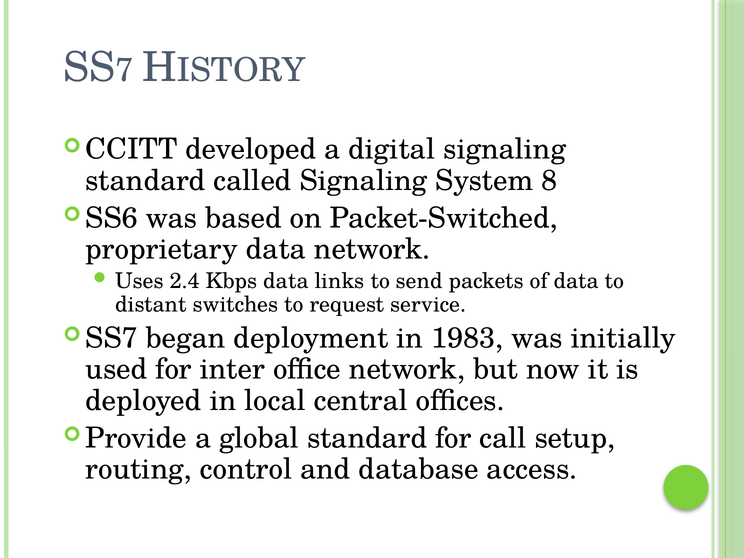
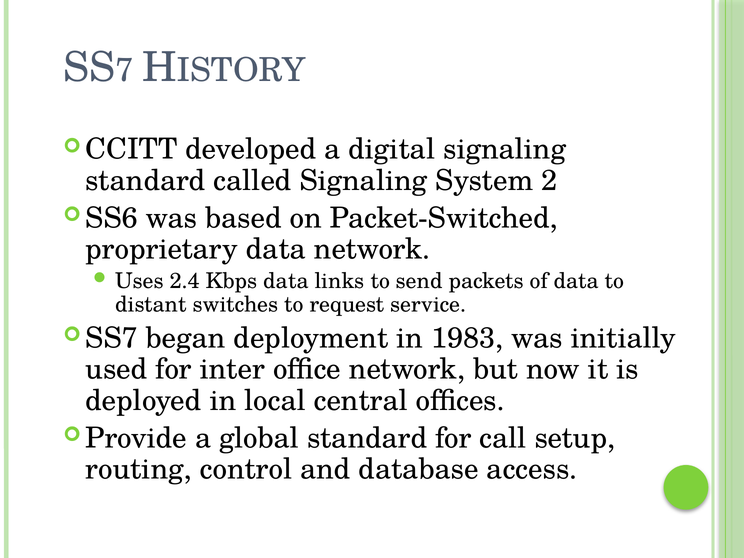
8: 8 -> 2 (549, 181)
